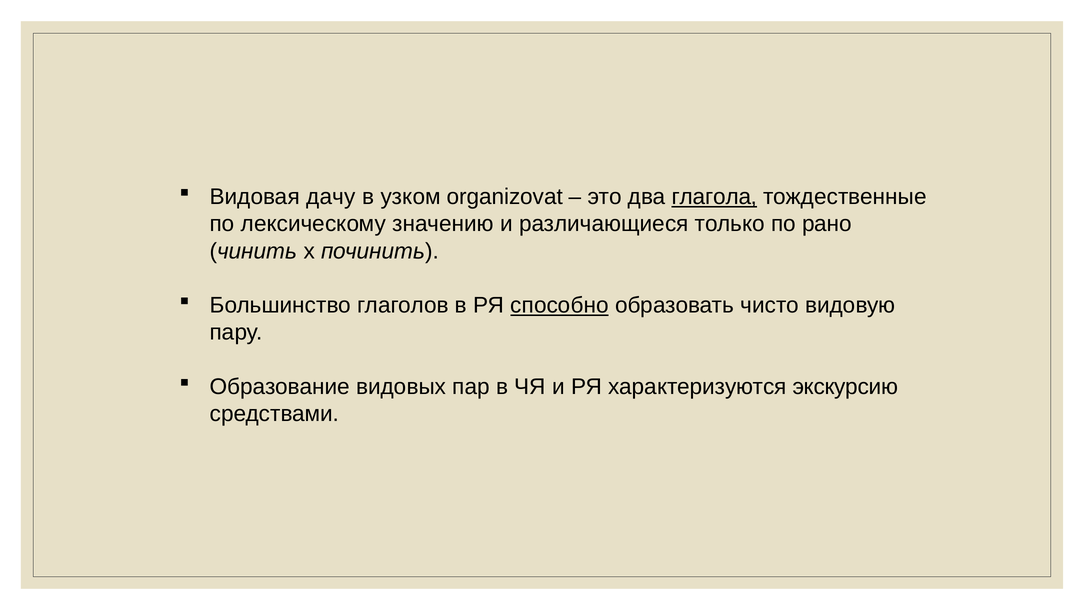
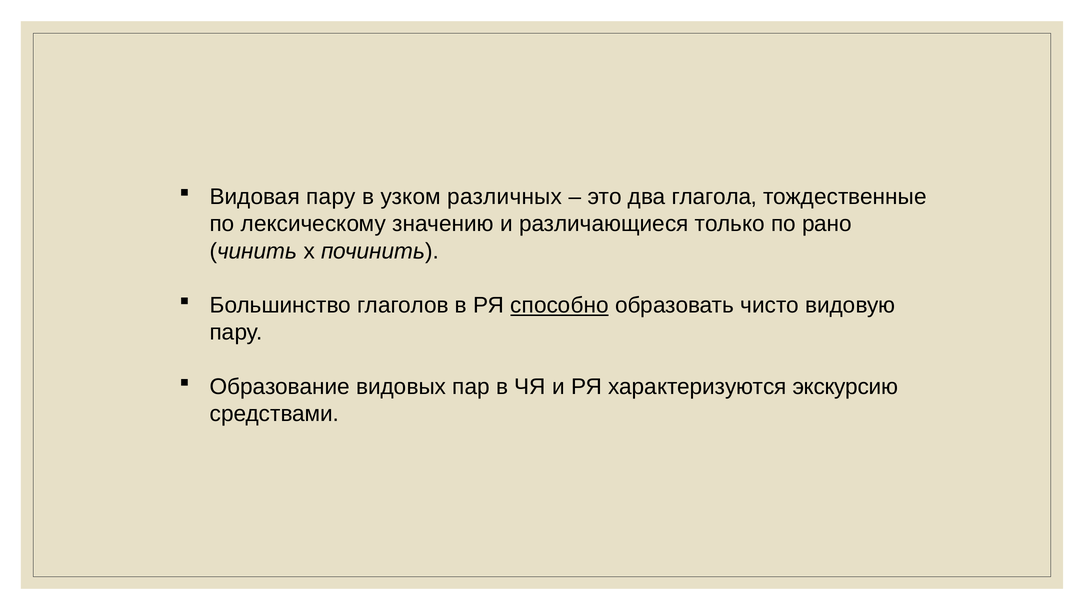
Видовая дачу: дачу -> пару (331, 197)
organizovat: organizovat -> различных (505, 197)
глагола underline: present -> none (714, 197)
